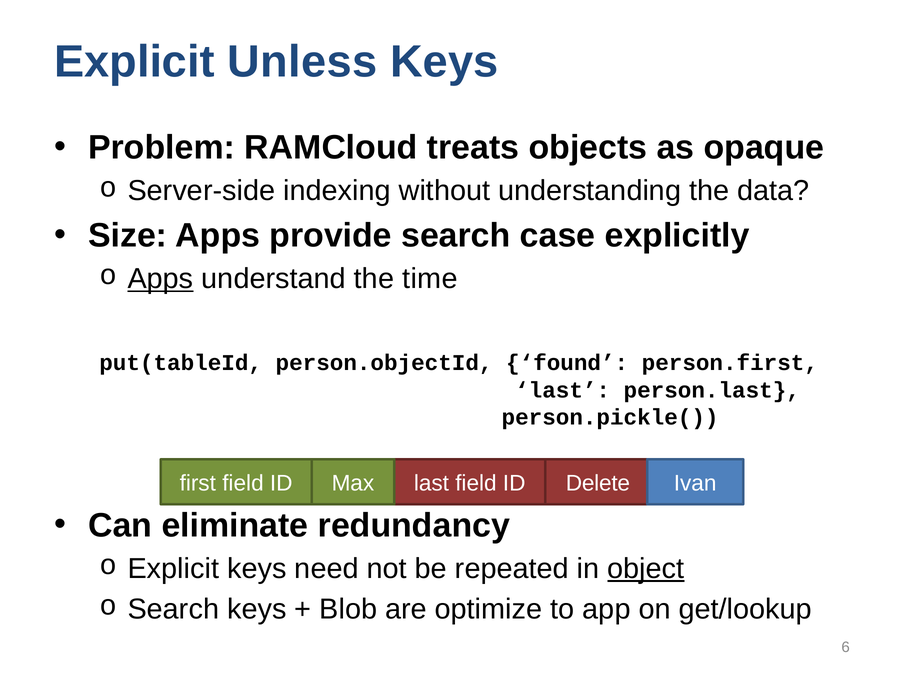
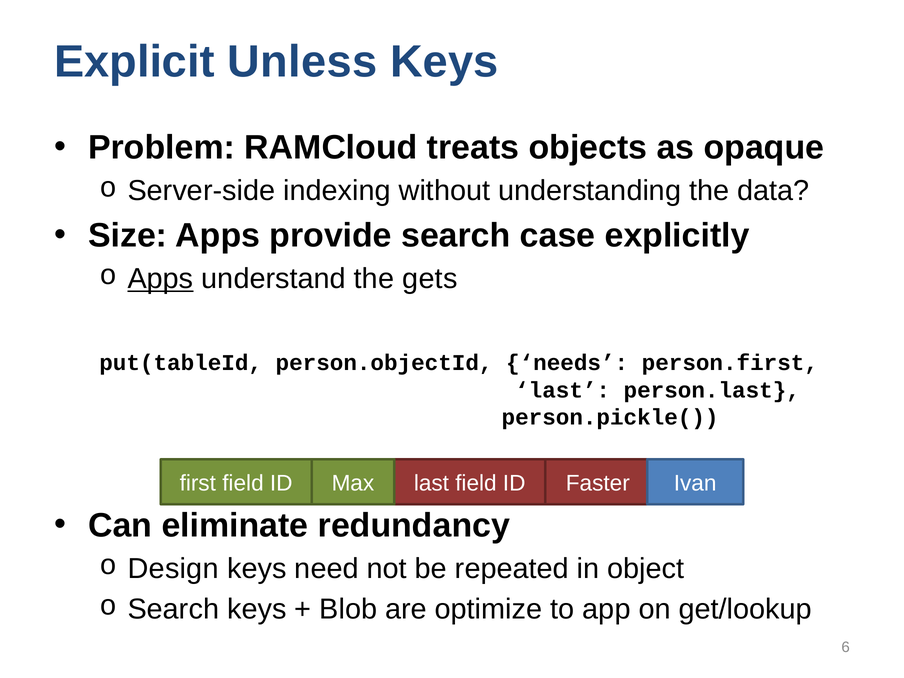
time: time -> gets (430, 279)
found: found -> needs (567, 363)
Delete: Delete -> Faster (598, 483)
Explicit: Explicit -> Design (173, 569)
object underline: present -> none (646, 569)
